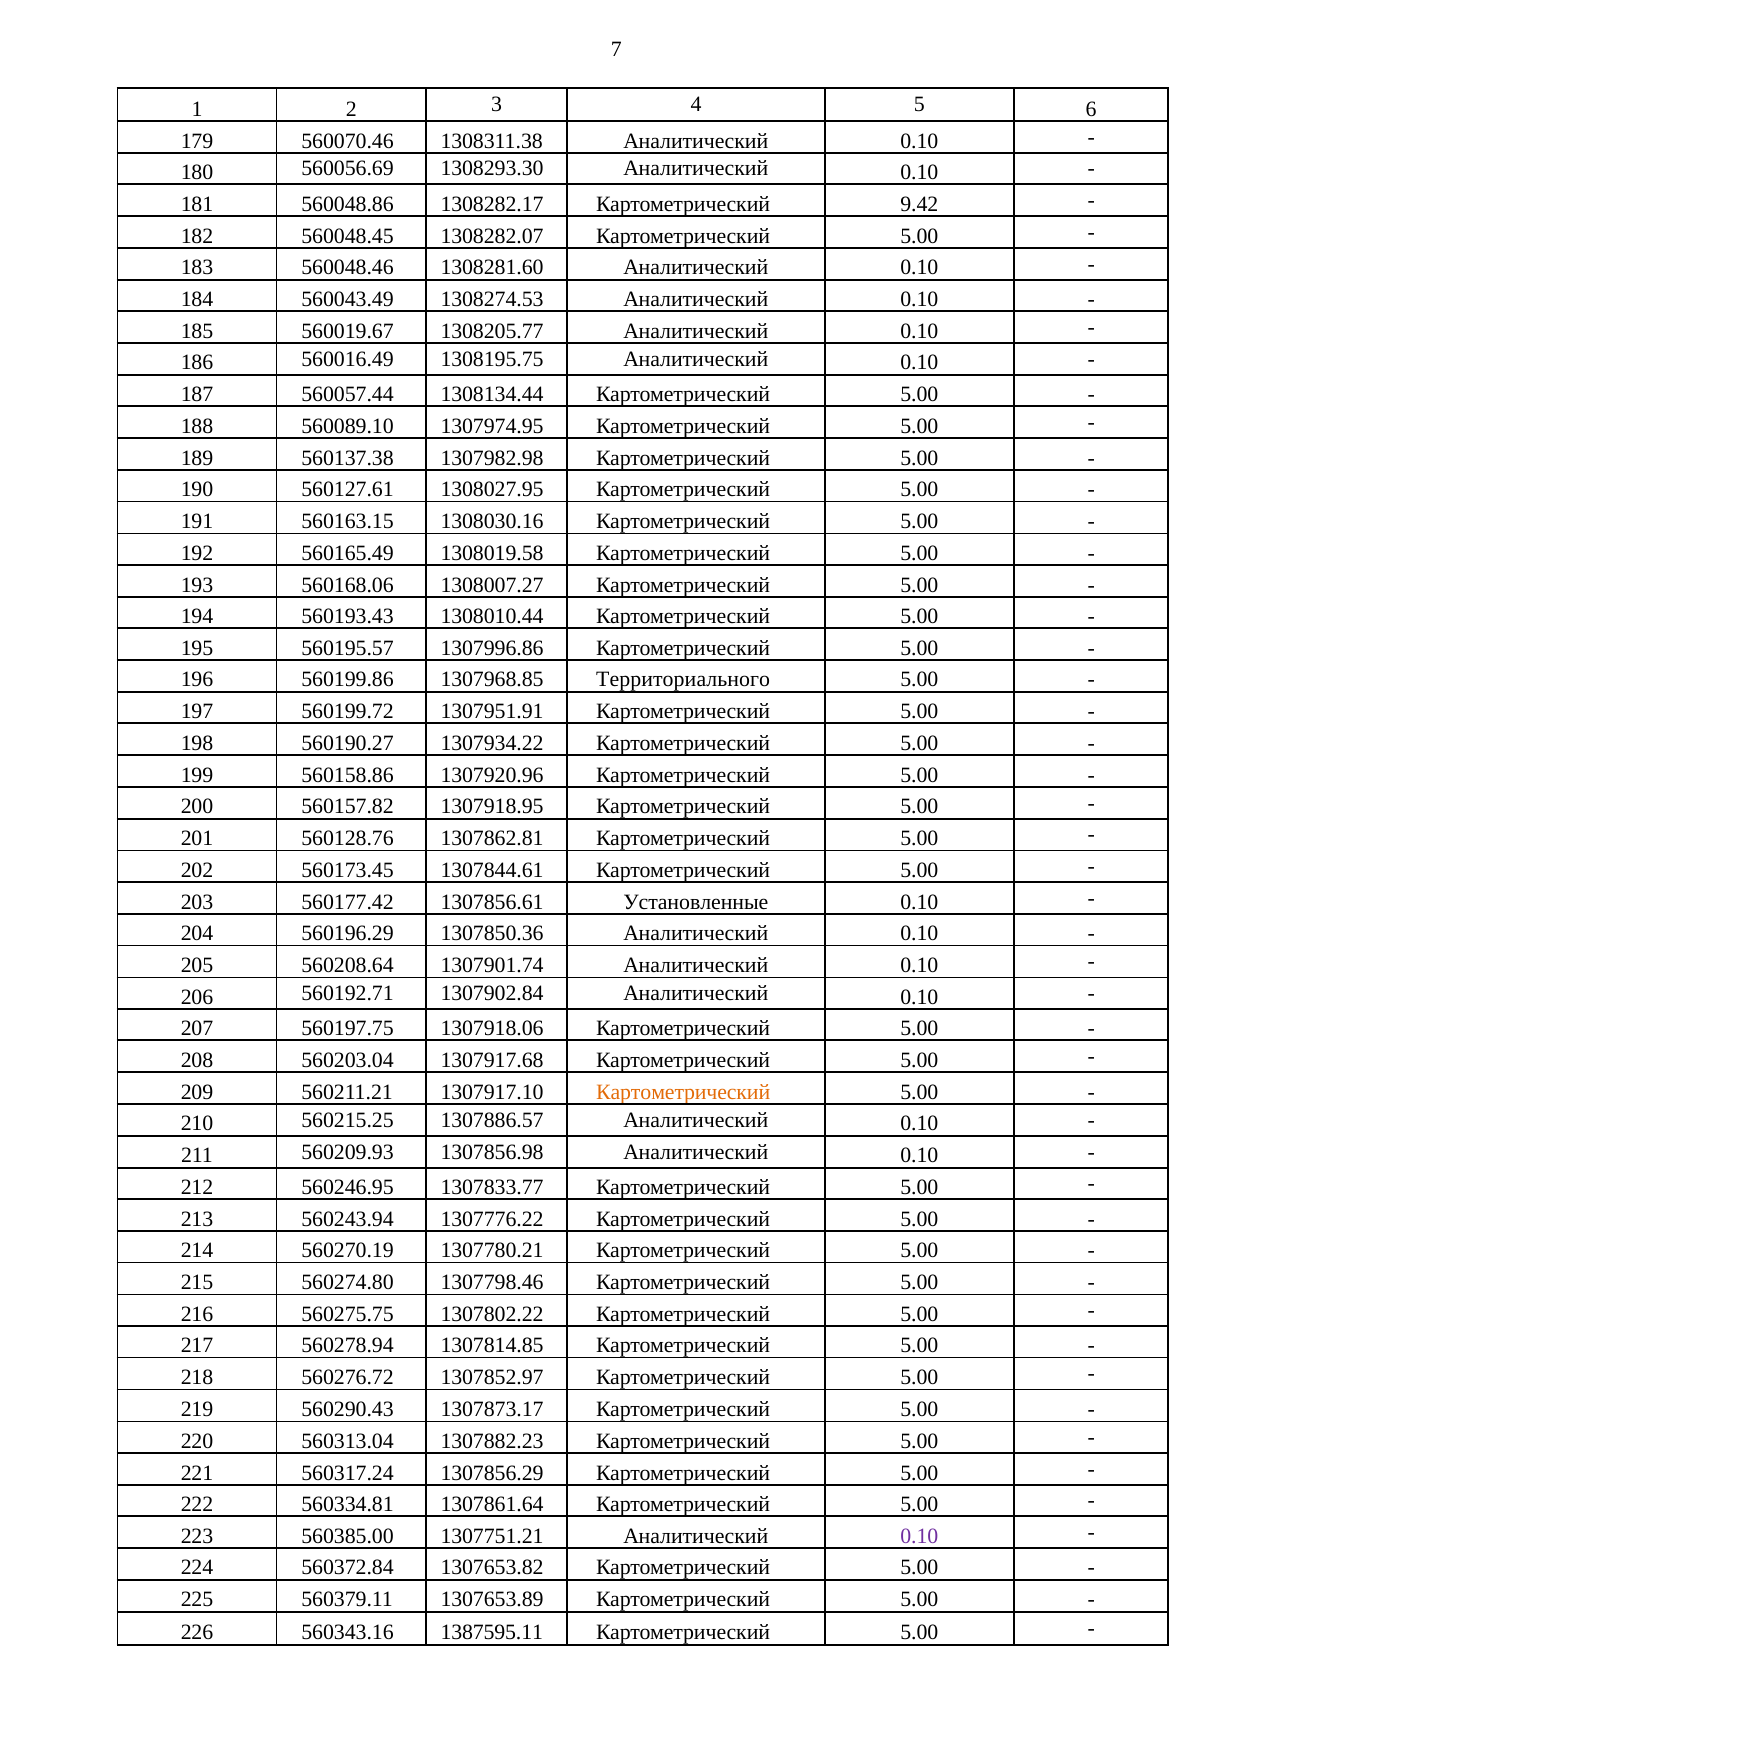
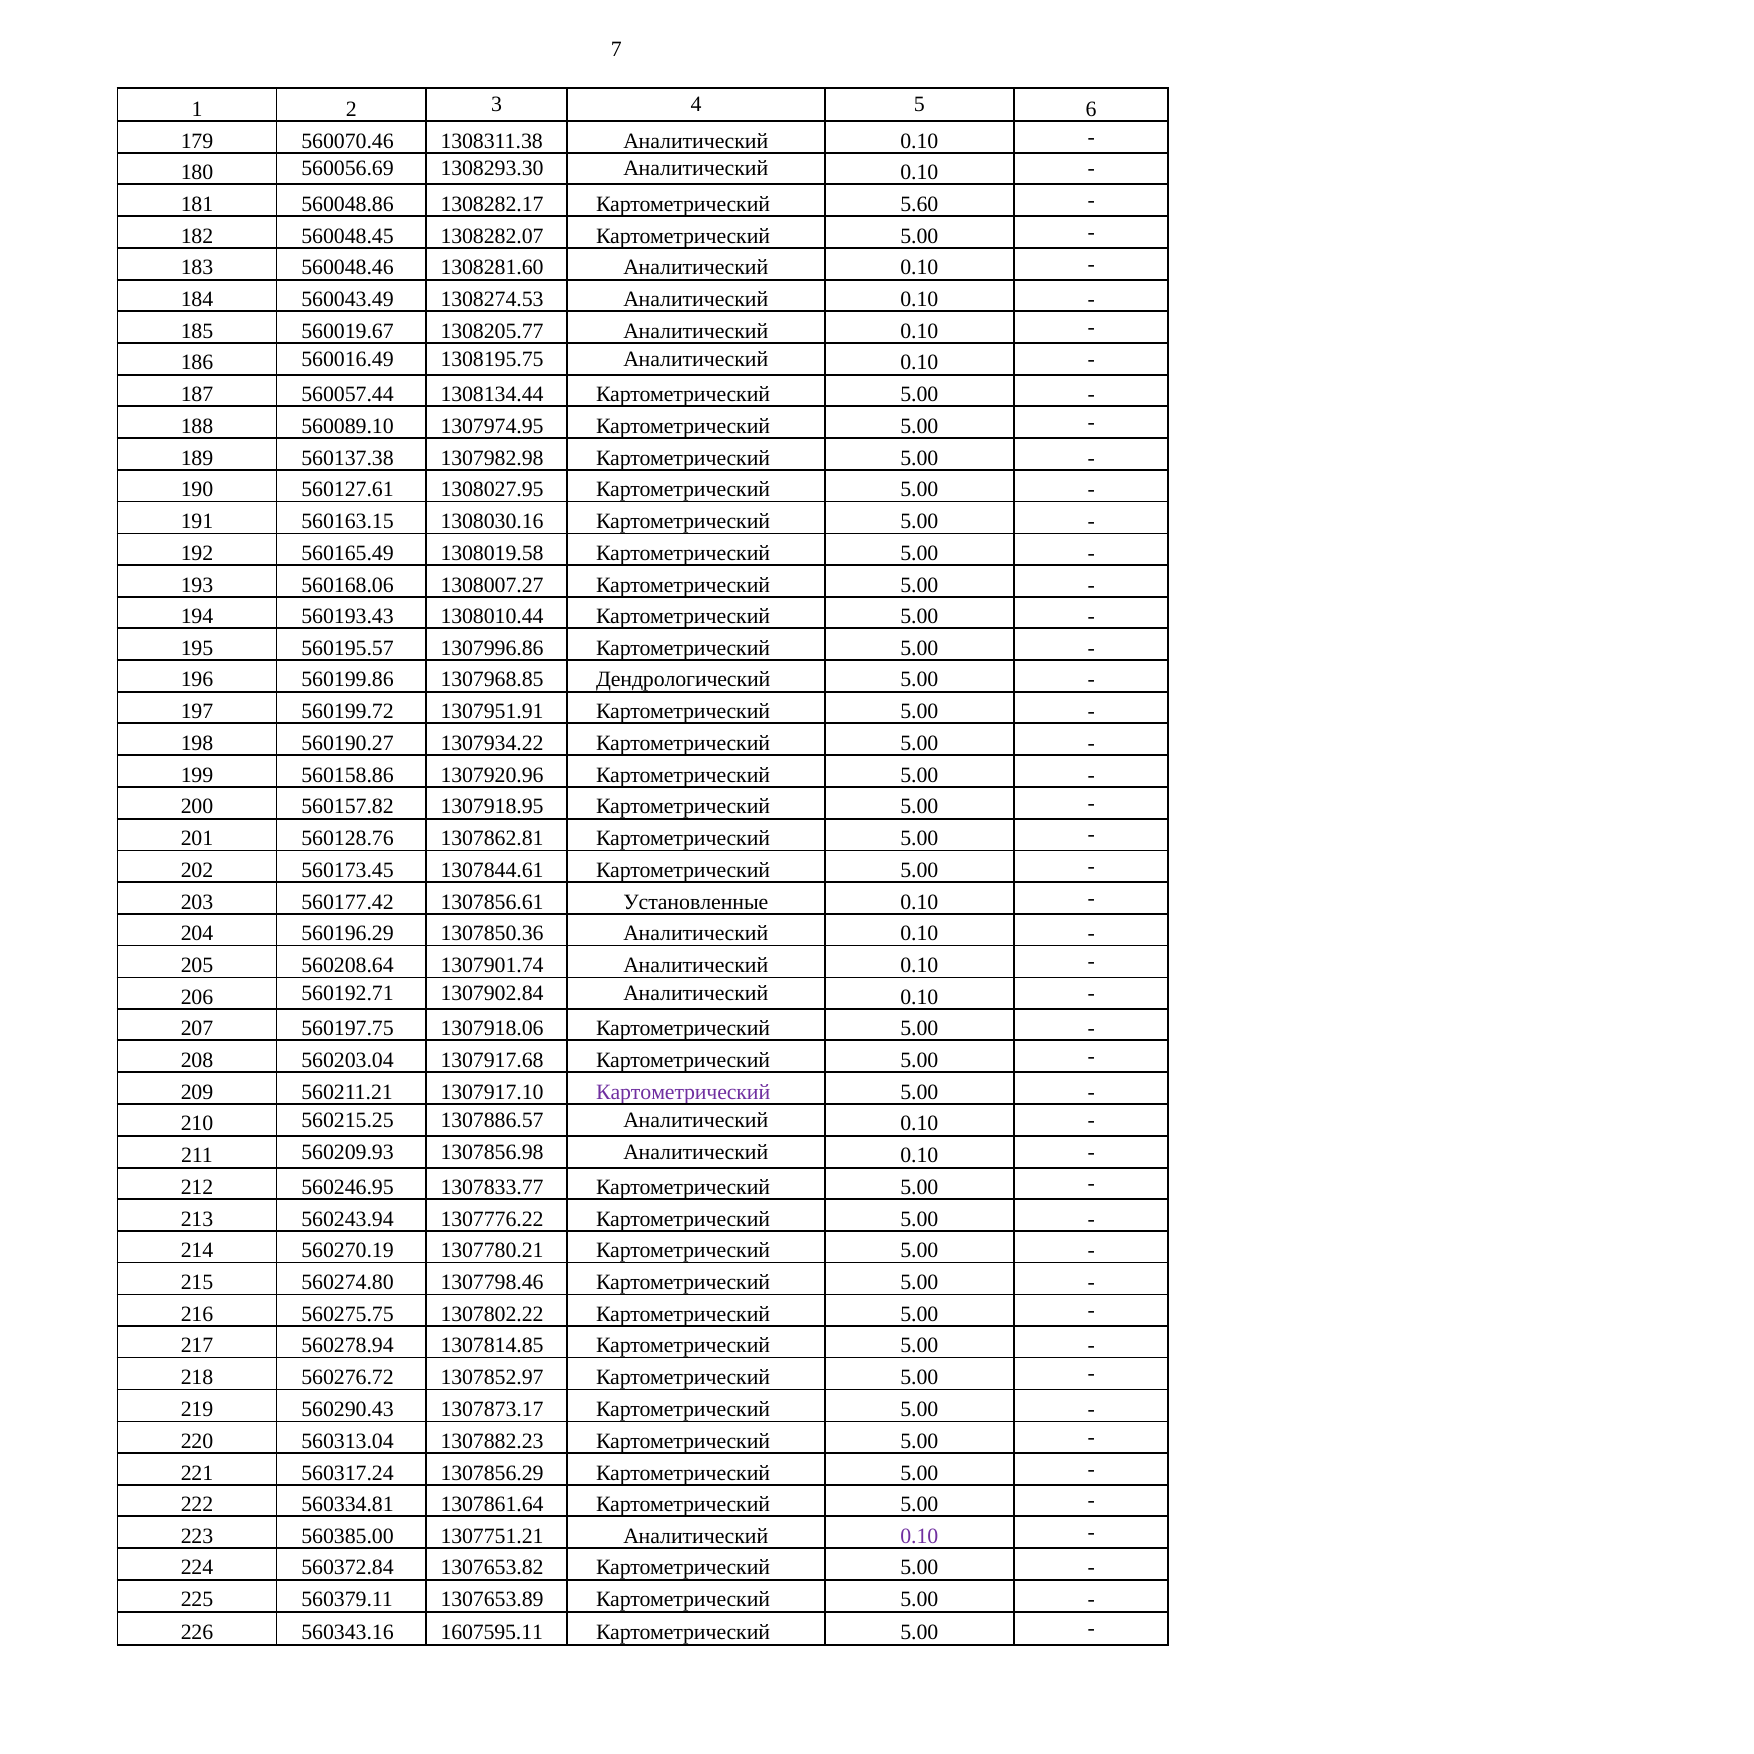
9.42: 9.42 -> 5.60 (919, 204)
Территориального: Территориального -> Дендрологический (683, 680)
Картометрический colour: orange -> purple (683, 1092)
1387595.11: 1387595.11 -> 1607595.11 (492, 1633)
